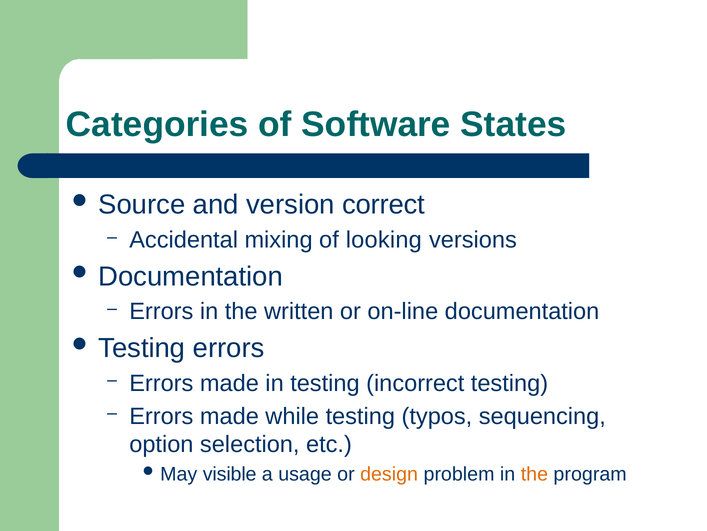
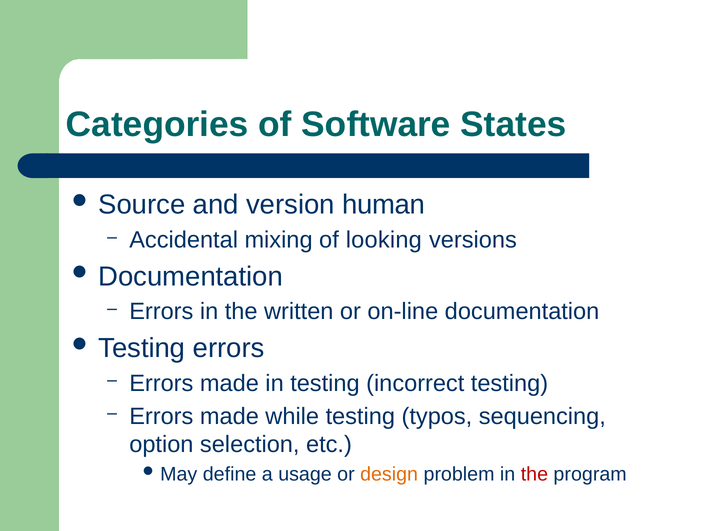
correct: correct -> human (384, 205)
visible: visible -> define (230, 474)
the colour: orange -> red (534, 474)
